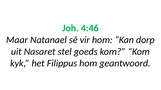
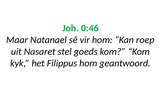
4:46: 4:46 -> 0:46 (90, 28)
dorp: dorp -> roep (145, 40)
